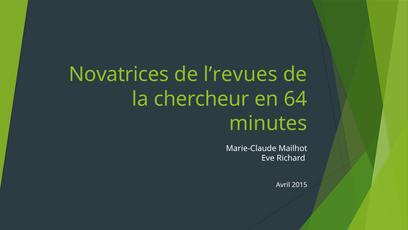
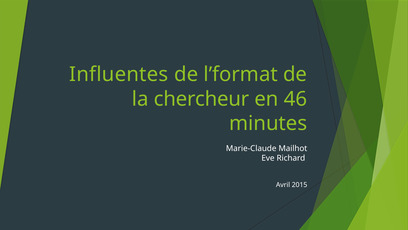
Novatrices: Novatrices -> Influentes (119, 74)
l’revues: l’revues -> l’format (241, 74)
64: 64 -> 46 (296, 99)
